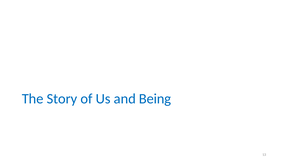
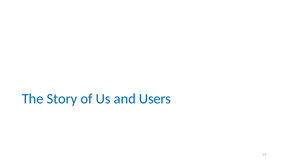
Being: Being -> Users (155, 99)
